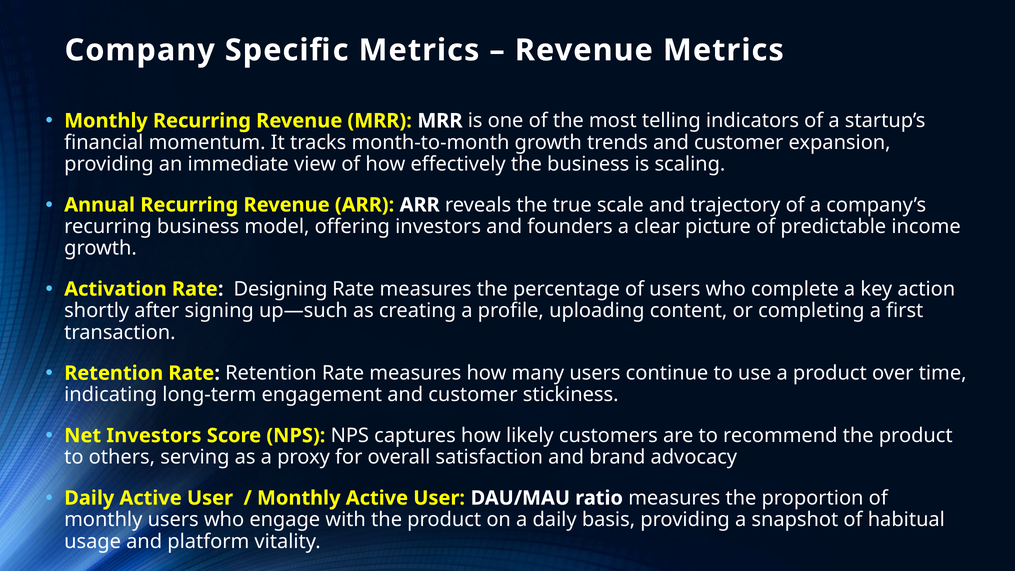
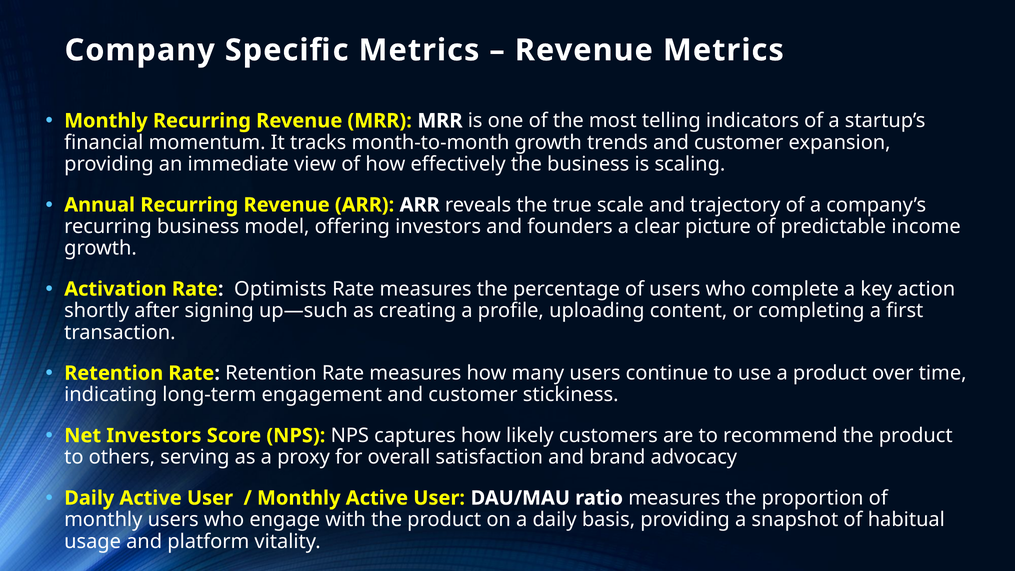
Designing: Designing -> Optimists (280, 289)
